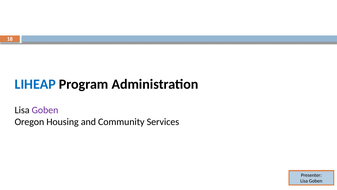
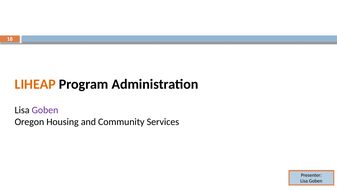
LIHEAP colour: blue -> orange (35, 84)
